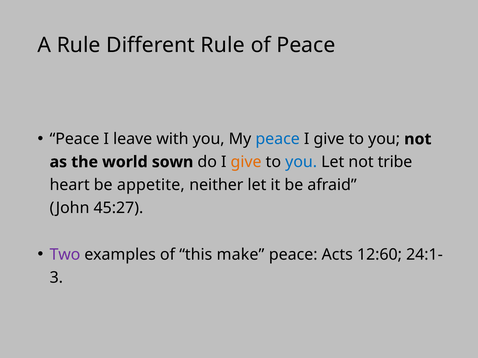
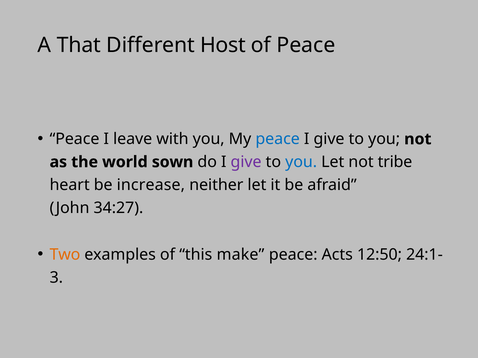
A Rule: Rule -> That (79, 45)
Different Rule: Rule -> Host (223, 45)
give colour: orange -> purple (246, 162)
appetite: appetite -> increase (151, 185)
45:27: 45:27 -> 34:27 (118, 208)
Two colour: purple -> orange (65, 255)
12:60: 12:60 -> 12:50 (379, 255)
